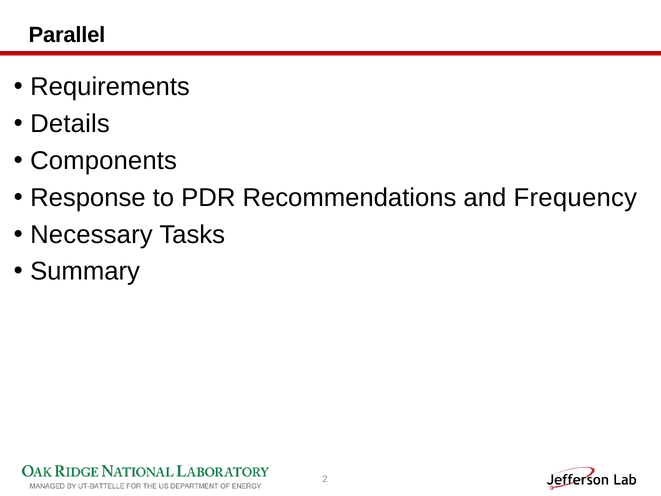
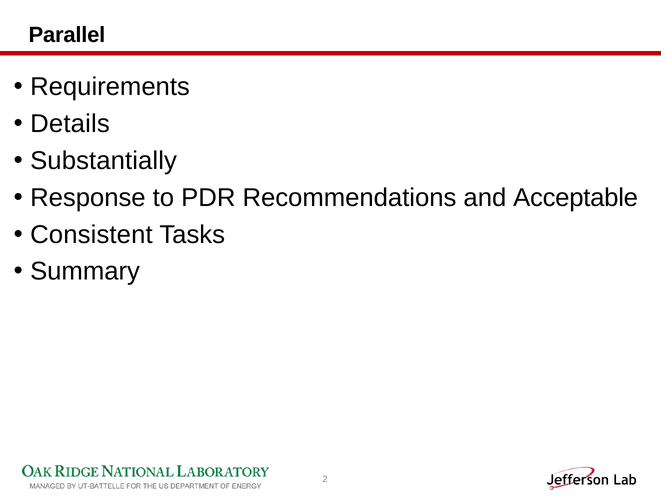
Components: Components -> Substantially (104, 161)
Frequency: Frequency -> Acceptable (576, 198)
Necessary: Necessary -> Consistent (91, 234)
